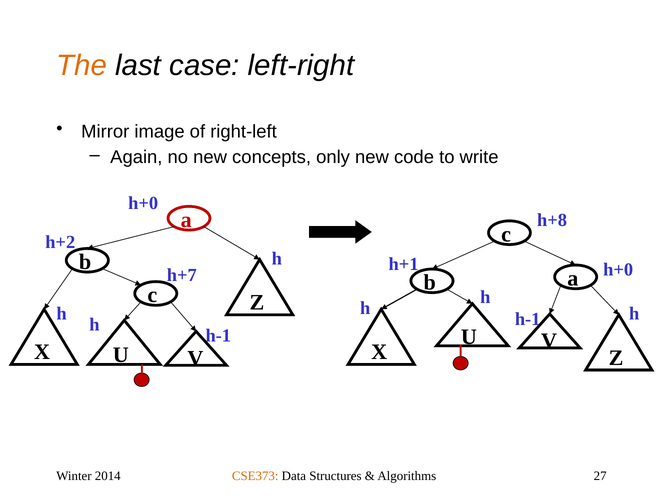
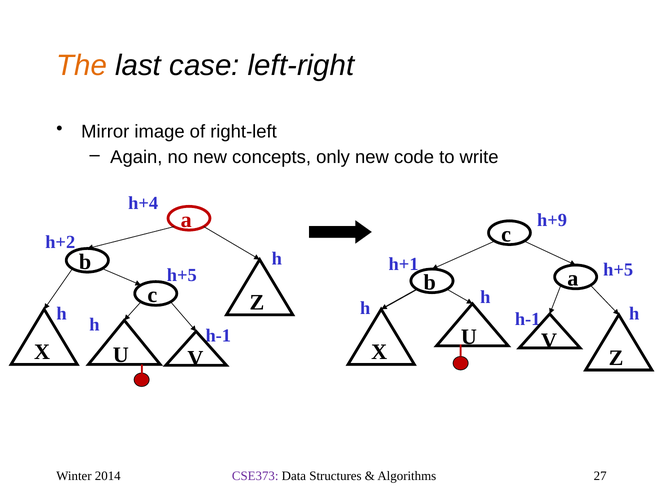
h+0: h+0 -> h+4 (143, 203)
h+8: h+8 -> h+9 (552, 220)
h+0: h+0 -> h+5 (618, 270)
h+7: h+7 -> h+5 (182, 275)
CSE373 colour: orange -> purple (255, 476)
